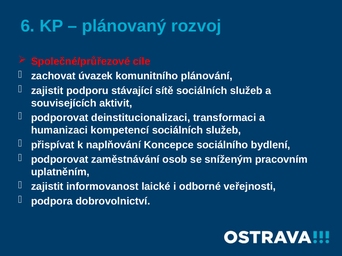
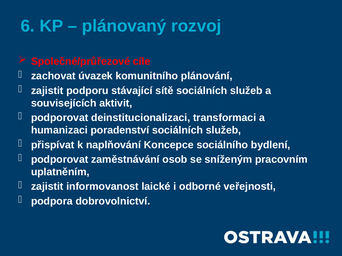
kompetencí: kompetencí -> poradenství (120, 130)
